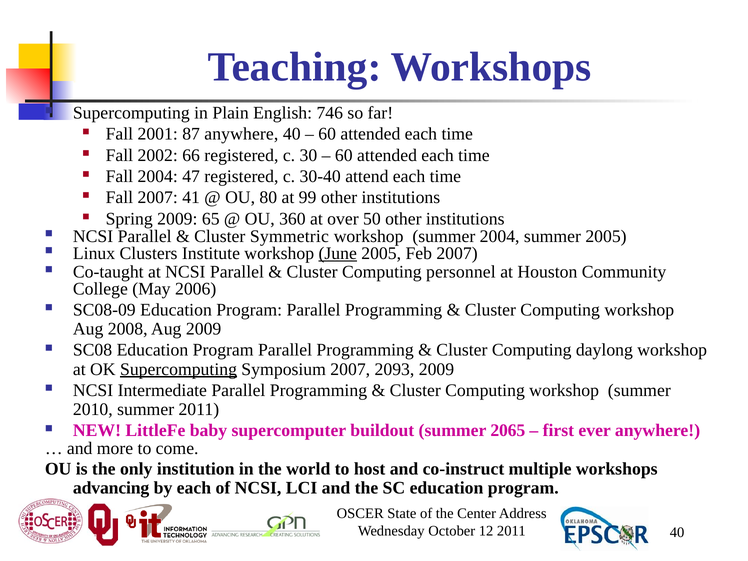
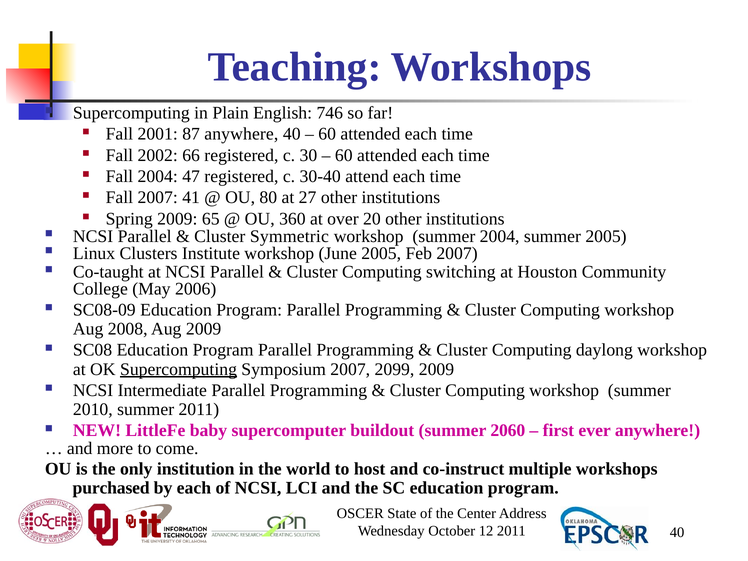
99: 99 -> 27 (308, 198)
50: 50 -> 20 (372, 219)
June underline: present -> none (338, 253)
personnel: personnel -> switching (461, 272)
2093: 2093 -> 2099 (394, 369)
2065: 2065 -> 2060 (508, 431)
advancing: advancing -> purchased (111, 488)
